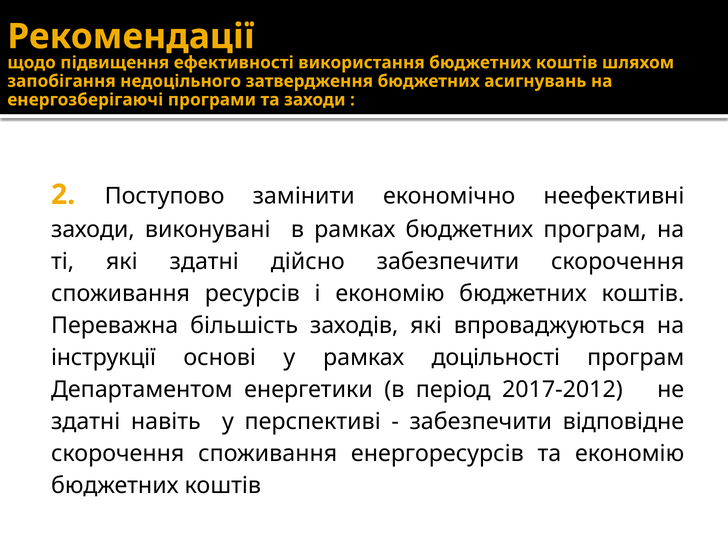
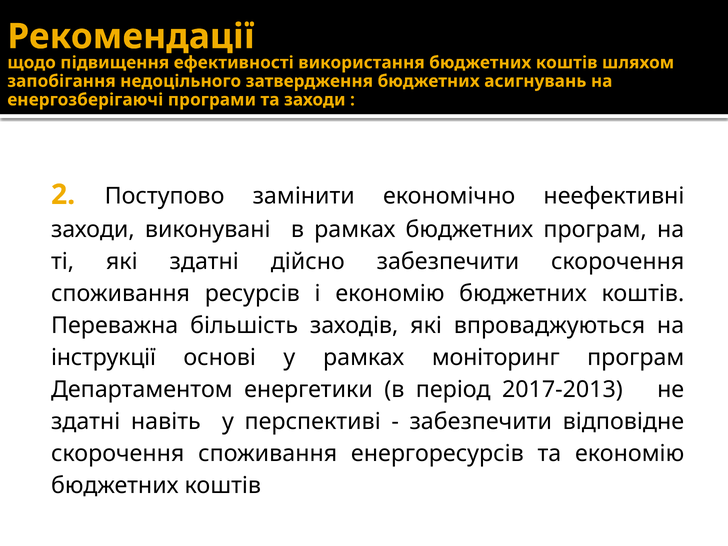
доцільності: доцільності -> моніторинг (496, 358)
2017-2012: 2017-2012 -> 2017-2013 (562, 390)
